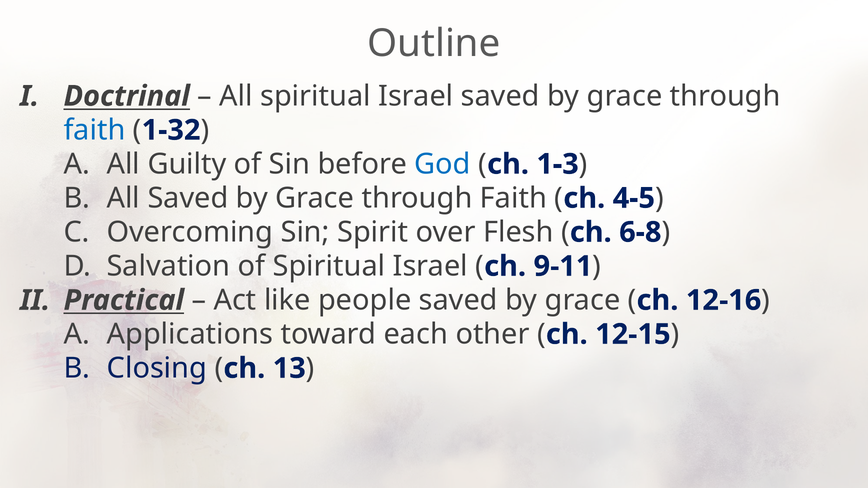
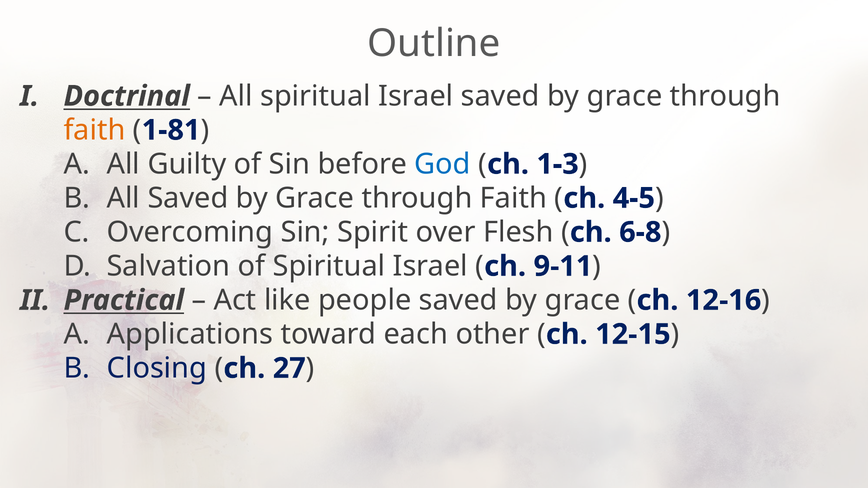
faith colour: blue -> orange (94, 130)
1-32: 1-32 -> 1-81 (171, 130)
13: 13 -> 27 (289, 369)
